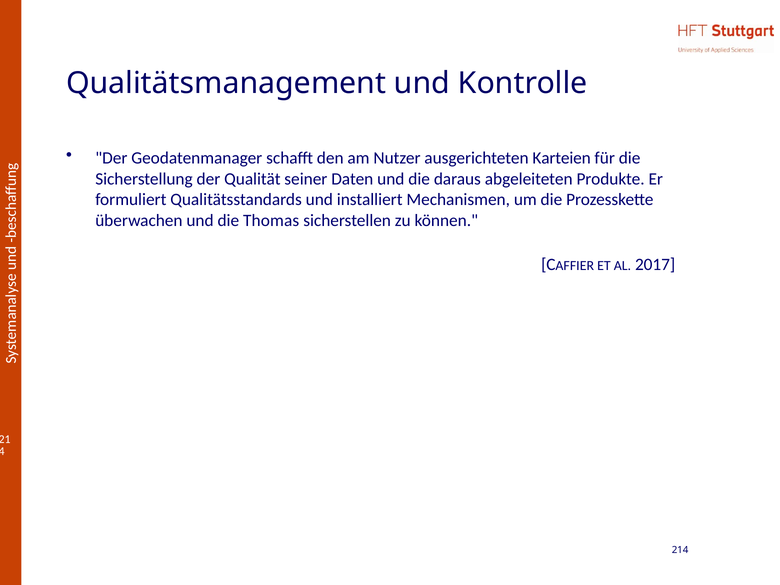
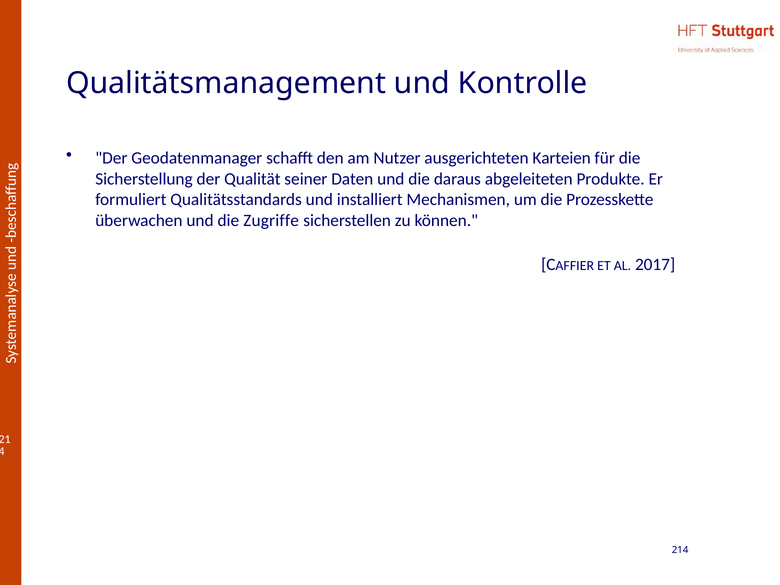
Thomas: Thomas -> Zugriffe (271, 220)
